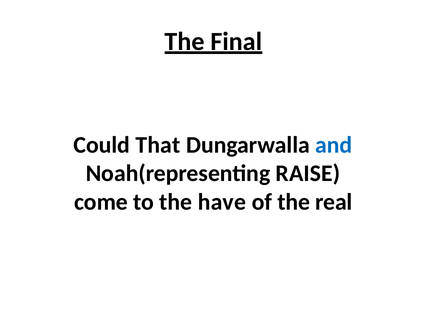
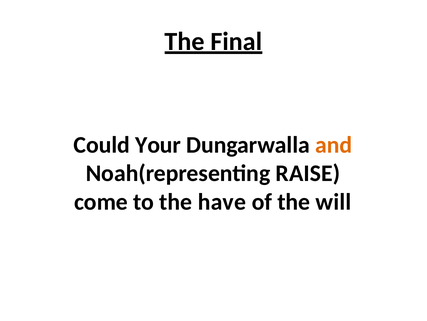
That: That -> Your (158, 144)
and colour: blue -> orange (334, 144)
real: real -> will (333, 201)
